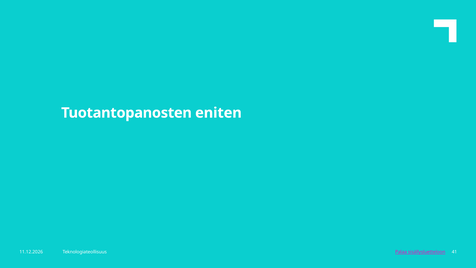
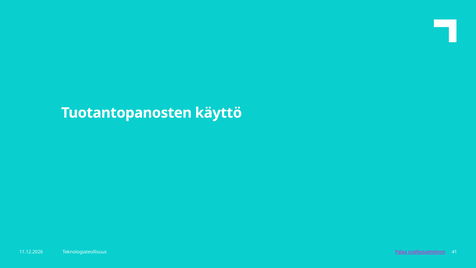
eniten: eniten -> käyttö (218, 113)
